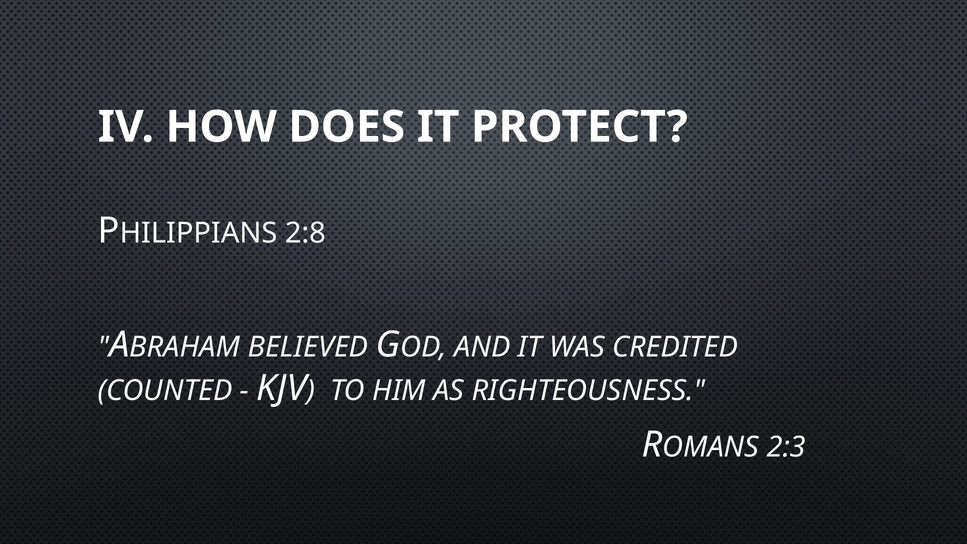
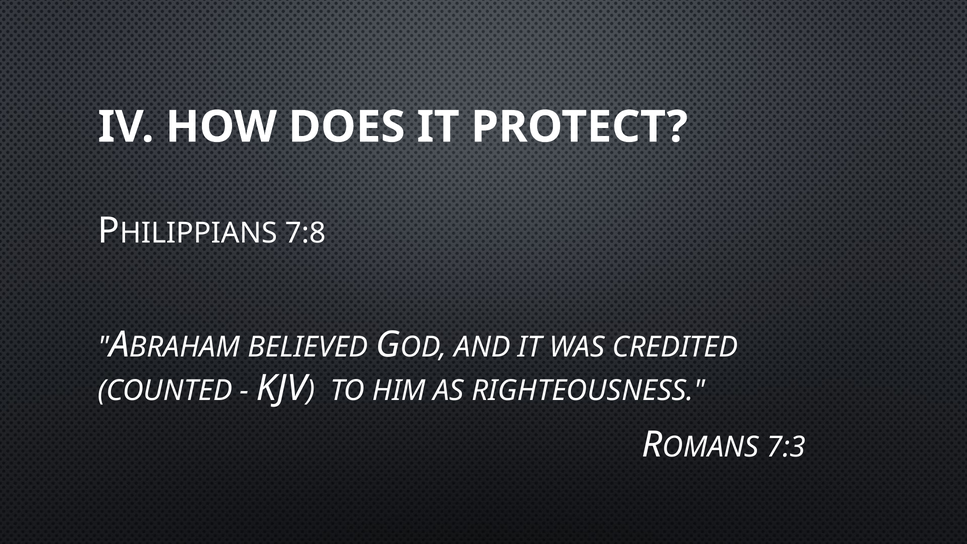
2:8: 2:8 -> 7:8 (305, 233)
2:3: 2:3 -> 7:3 (786, 447)
